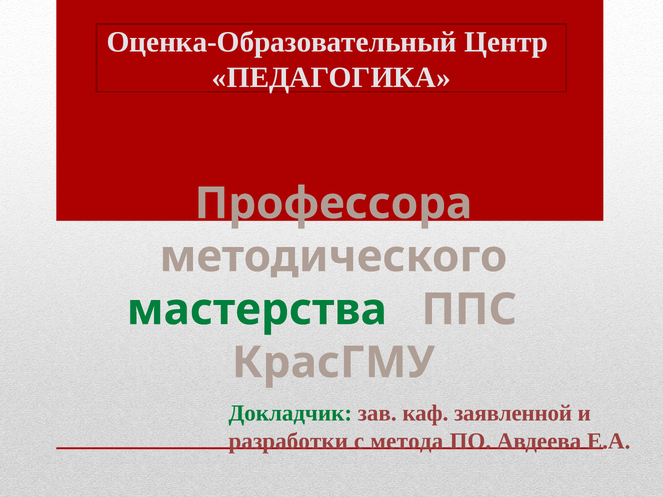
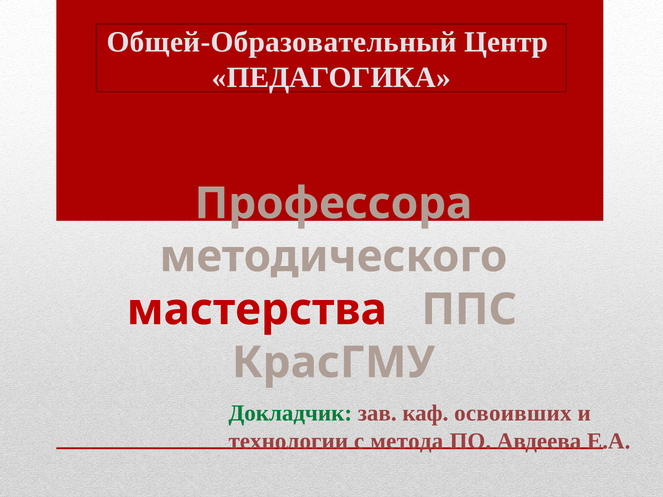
Оценка-Образовательный: Оценка-Образовательный -> Общей-Образовательный (282, 42)
мастерства colour: green -> red (257, 310)
заявленной: заявленной -> освоивших (513, 414)
разработки: разработки -> технологии (288, 441)
